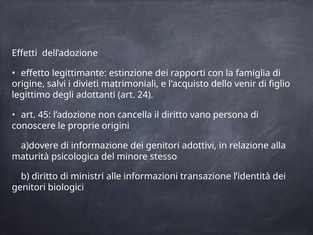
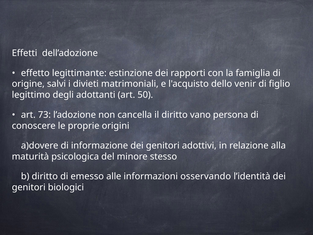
24: 24 -> 50 (145, 95)
45: 45 -> 73 (44, 115)
ministri: ministri -> emesso (87, 176)
transazione: transazione -> osservando (206, 176)
